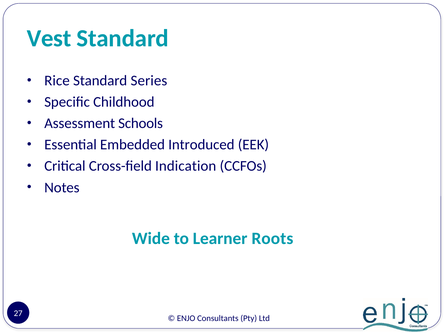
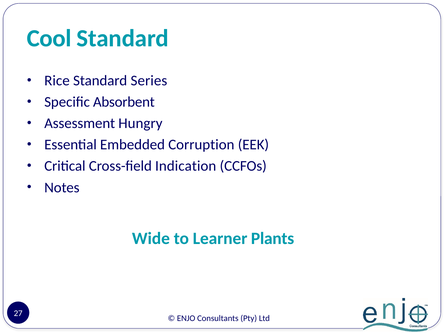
Vest: Vest -> Cool (49, 38)
Childhood: Childhood -> Absorbent (124, 102)
Schools: Schools -> Hungry (140, 123)
Introduced: Introduced -> Corruption (201, 145)
Roots: Roots -> Plants (273, 238)
